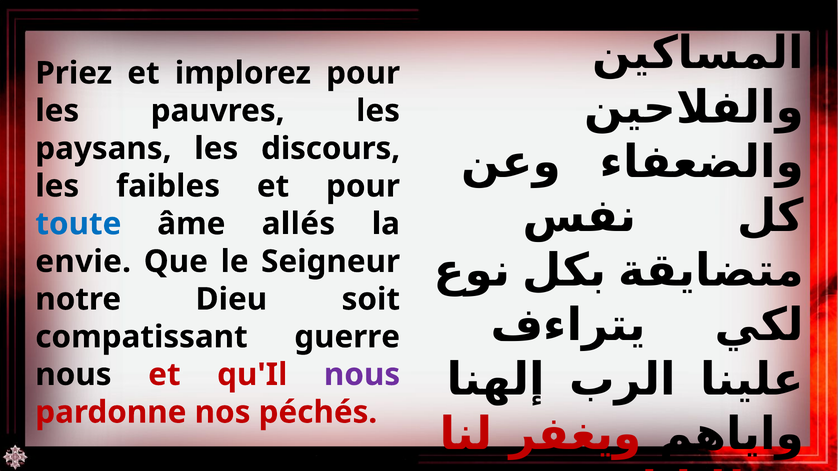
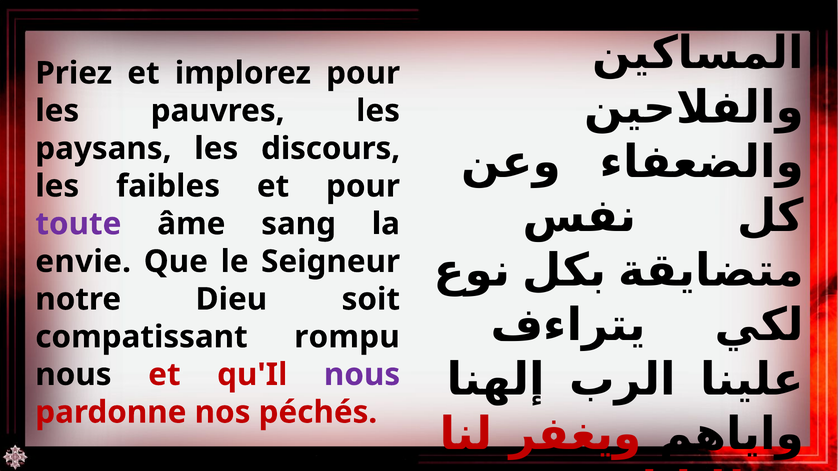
toute colour: blue -> purple (78, 224)
allés: allés -> sang (299, 224)
guerre: guerre -> rompu (347, 337)
